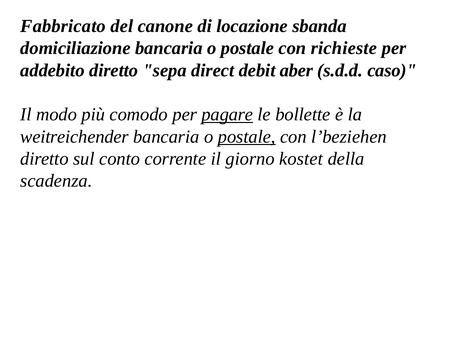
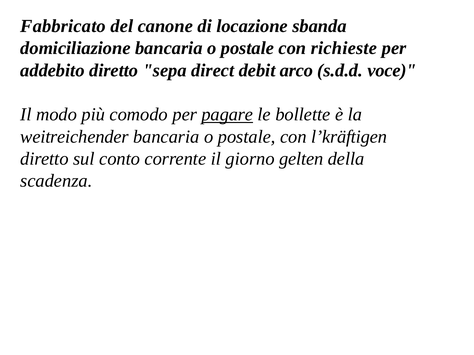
aber: aber -> arco (296, 70)
caso: caso -> voce (392, 70)
postale underline: present -> none (247, 137)
l’beziehen: l’beziehen -> l’kräftigen (349, 137)
kostet: kostet -> gelten (301, 159)
